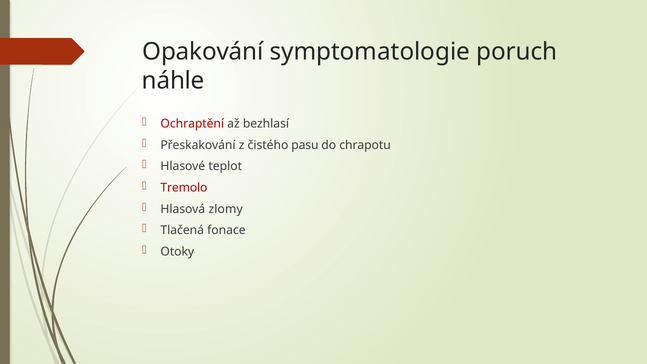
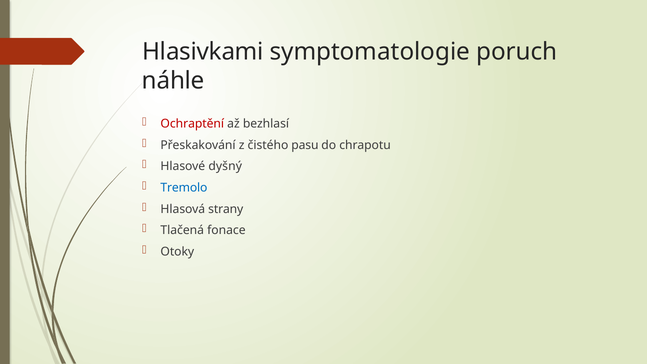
Opakování: Opakování -> Hlasivkami (203, 52)
teplot: teplot -> dyšný (225, 166)
Tremolo colour: red -> blue (184, 188)
zlomy: zlomy -> strany (226, 209)
